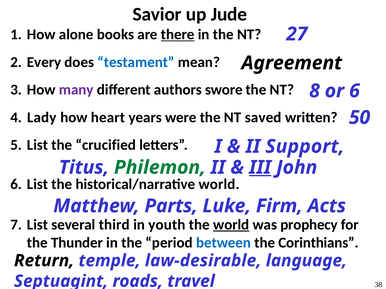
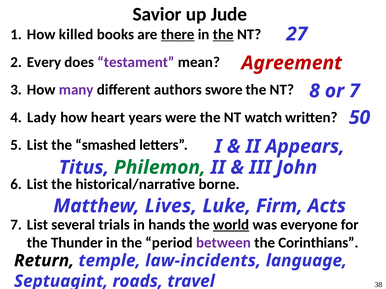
alone: alone -> killed (76, 35)
the underline: none -> present (223, 35)
testament colour: blue -> purple (136, 62)
Agreement colour: black -> red (292, 63)
or 6: 6 -> 7 (354, 91)
saved: saved -> watch (263, 118)
crucified: crucified -> smashed (106, 145)
Support: Support -> Appears (305, 147)
III underline: present -> none (260, 168)
historical/narrative world: world -> borne (219, 184)
Parts: Parts -> Lives (171, 206)
third: third -> trials (114, 225)
youth: youth -> hands (167, 225)
prophecy: prophecy -> everyone (309, 225)
between colour: blue -> purple (224, 243)
law-desirable: law-desirable -> law-incidents (203, 261)
